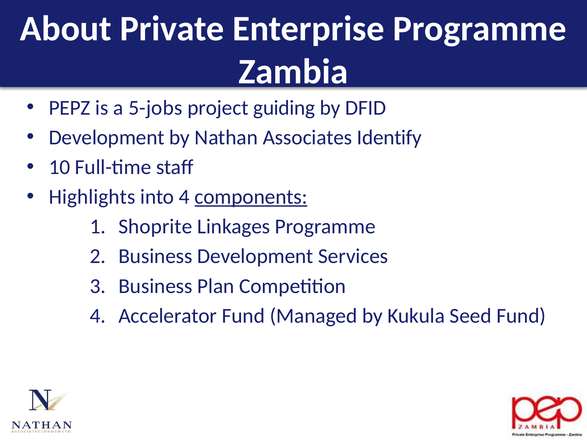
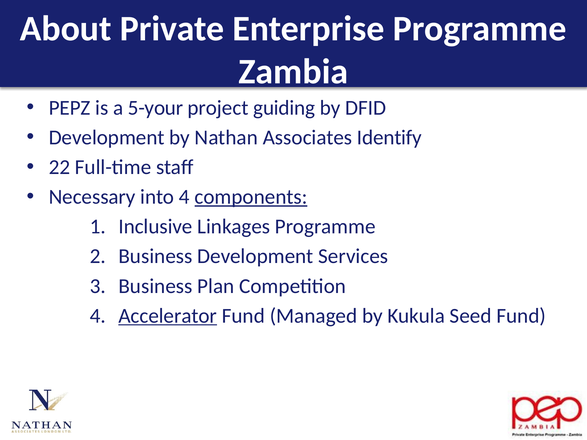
5-jobs: 5-jobs -> 5-your (156, 108)
10: 10 -> 22 (59, 167)
Highlights: Highlights -> Necessary (92, 197)
Shoprite: Shoprite -> Inclusive (155, 227)
Accelerator underline: none -> present (168, 316)
